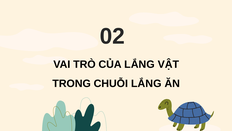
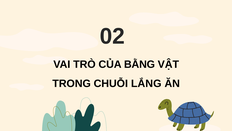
CỦA LẮNG: LẮNG -> BẰNG (140, 64)
